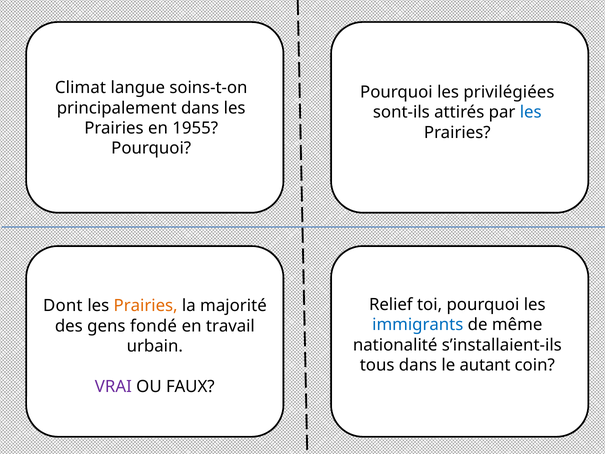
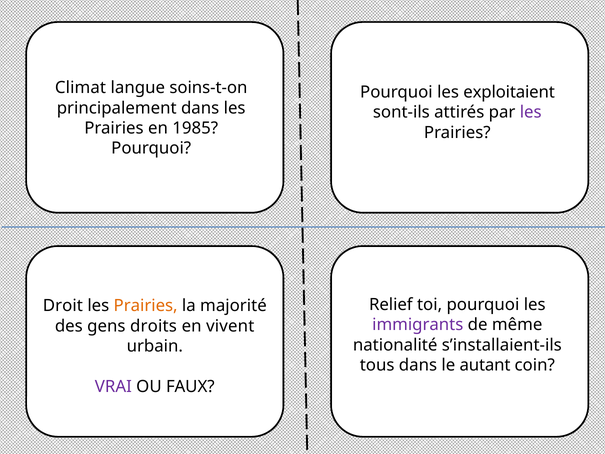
privilégiées: privilégiées -> exploitaient (509, 92)
les colour: blue -> purple (531, 112)
1955: 1955 -> 1985 (195, 128)
Dont: Dont -> Droit (63, 306)
immigrants colour: blue -> purple (418, 325)
fondé: fondé -> droits (153, 326)
travail: travail -> vivent (230, 326)
